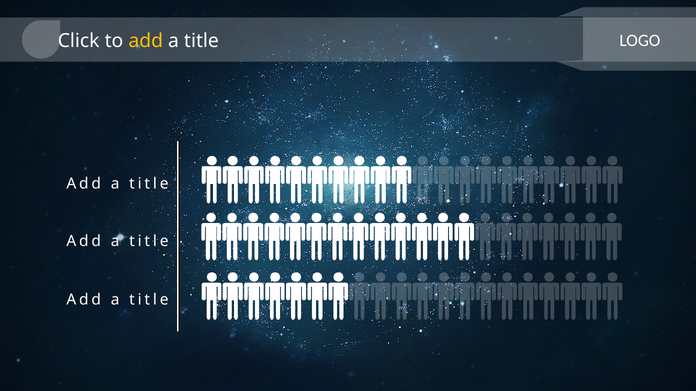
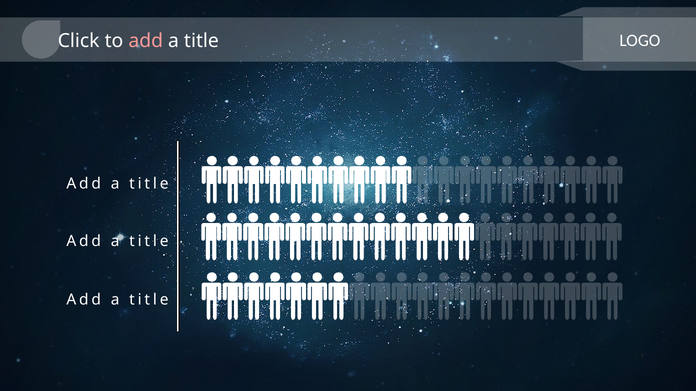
add colour: yellow -> pink (146, 41)
